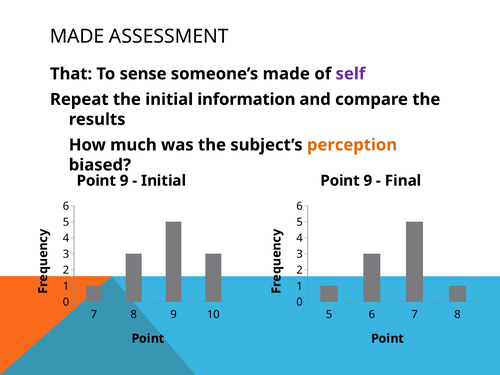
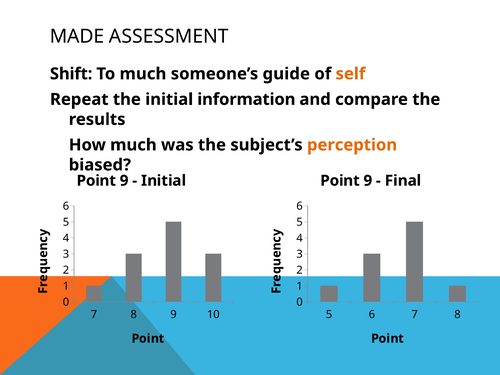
That: That -> Shift (71, 74)
To sense: sense -> much (143, 74)
someone’s made: made -> guide (286, 74)
self colour: purple -> orange (350, 74)
